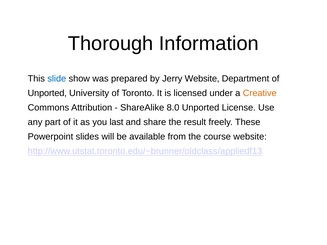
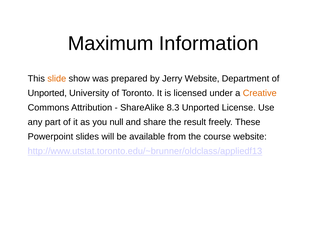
Thorough: Thorough -> Maximum (111, 44)
slide colour: blue -> orange (57, 79)
8.0: 8.0 -> 8.3 (173, 108)
last: last -> null (116, 122)
